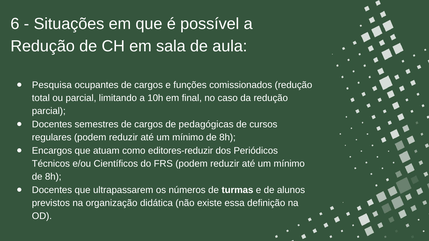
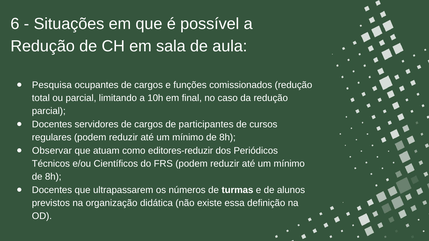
semestres: semestres -> servidores (97, 124)
pedagógicas: pedagógicas -> participantes (206, 124)
Encargos: Encargos -> Observar (52, 151)
